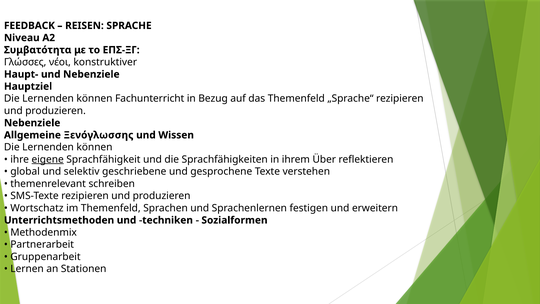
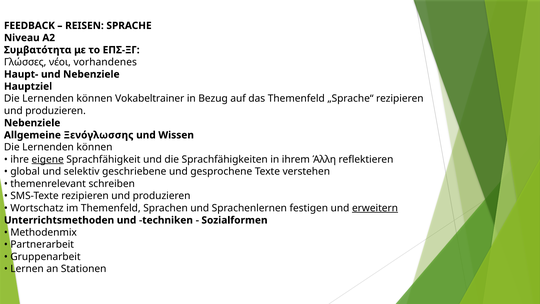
konstruktiver: konstruktiver -> vorhandenes (105, 62)
Fachunterricht: Fachunterricht -> Vokabeltrainer (150, 99)
Über: Über -> Άλλη (324, 159)
erweitern underline: none -> present (375, 208)
